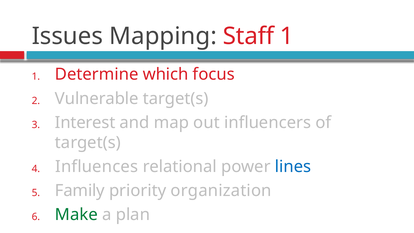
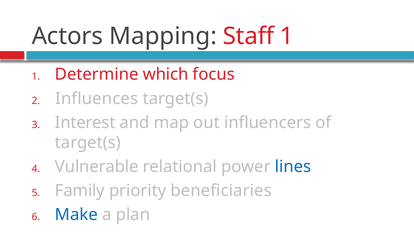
Issues: Issues -> Actors (67, 36)
Vulnerable: Vulnerable -> Influences (97, 98)
Influences: Influences -> Vulnerable (97, 167)
organization: organization -> beneficiaries (221, 191)
Make colour: green -> blue (76, 215)
